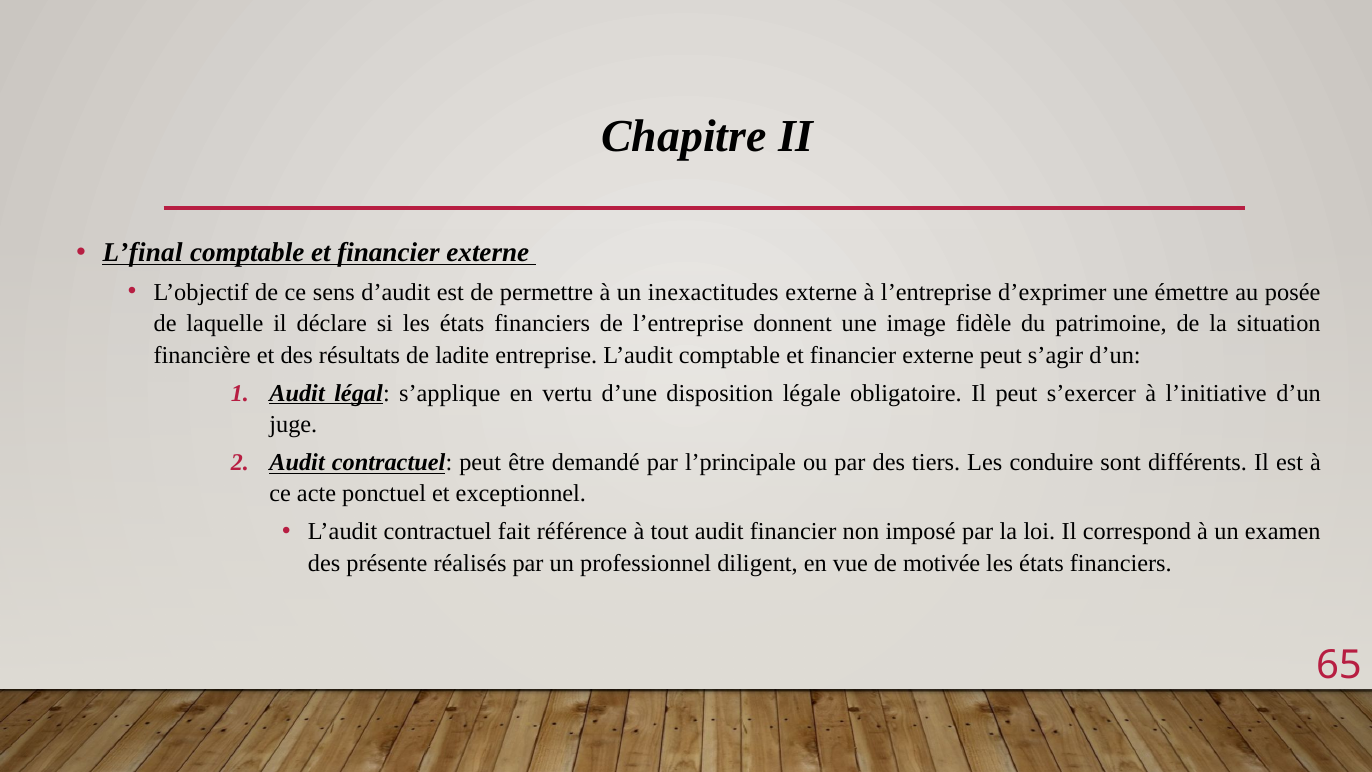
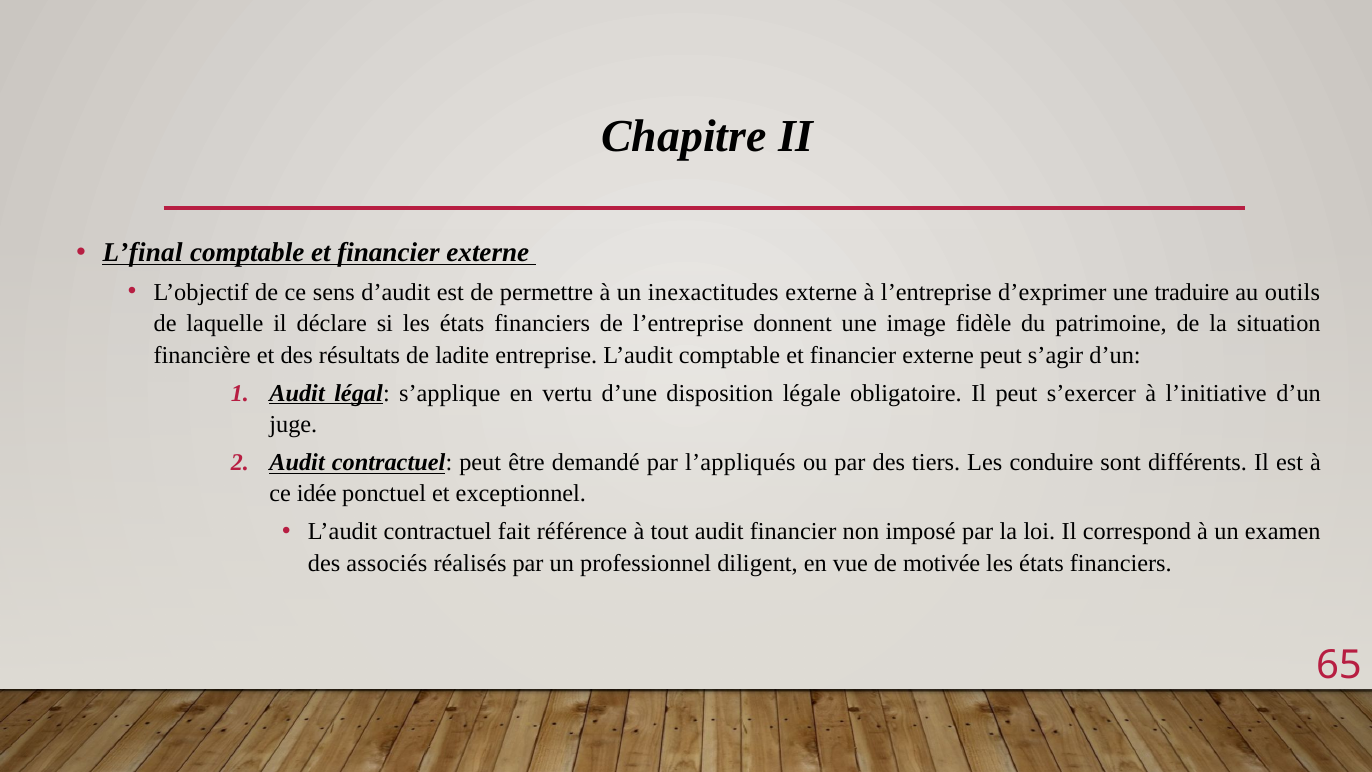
émettre: émettre -> traduire (1192, 292)
posée: posée -> outils (1293, 292)
l’principale: l’principale -> l’appliqués (740, 462)
acte: acte -> idée (317, 494)
présente: présente -> associés (387, 563)
